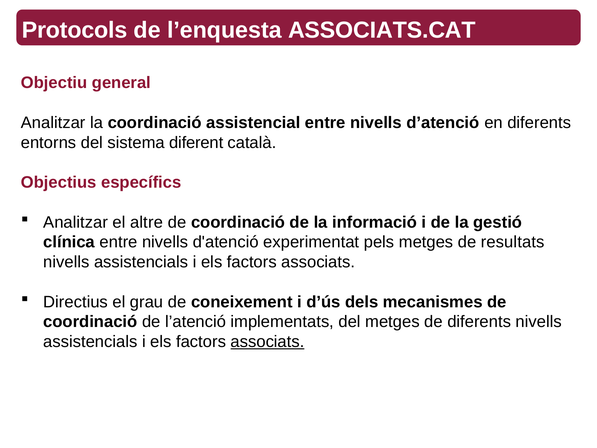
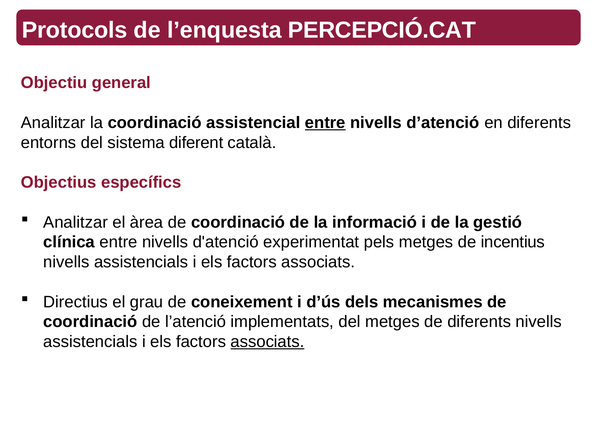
ASSOCIATS.CAT: ASSOCIATS.CAT -> PERCEPCIÓ.CAT (382, 30)
entre underline: none -> present (325, 123)
altre: altre -> àrea (147, 222)
resultats: resultats -> incentius (513, 242)
